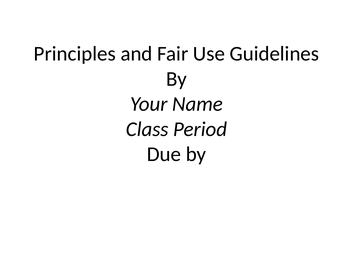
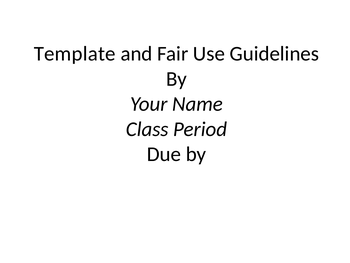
Principles: Principles -> Template (75, 54)
